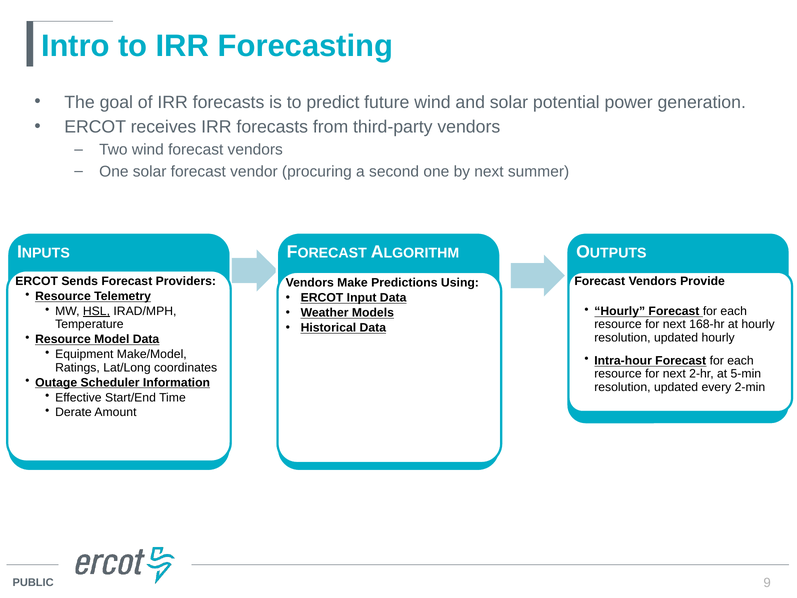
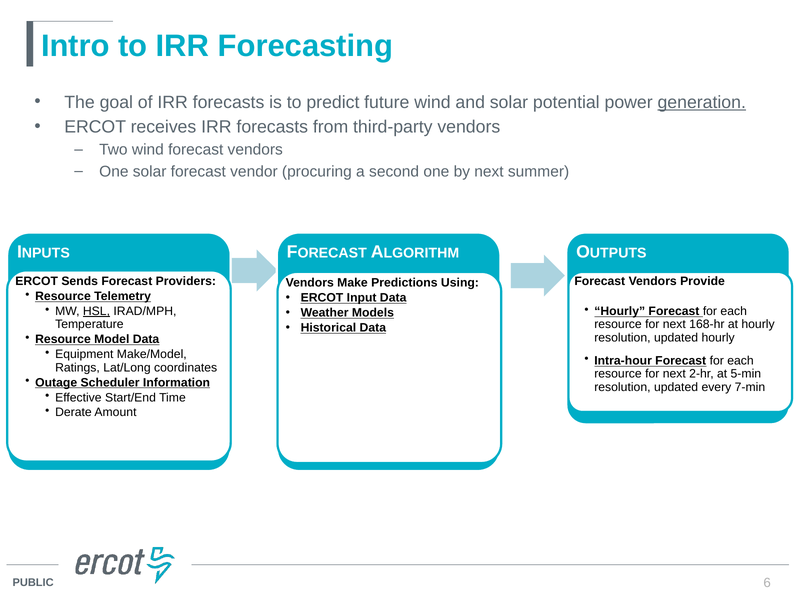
generation underline: none -> present (702, 102)
2-min: 2-min -> 7-min (750, 387)
9: 9 -> 6 (767, 582)
